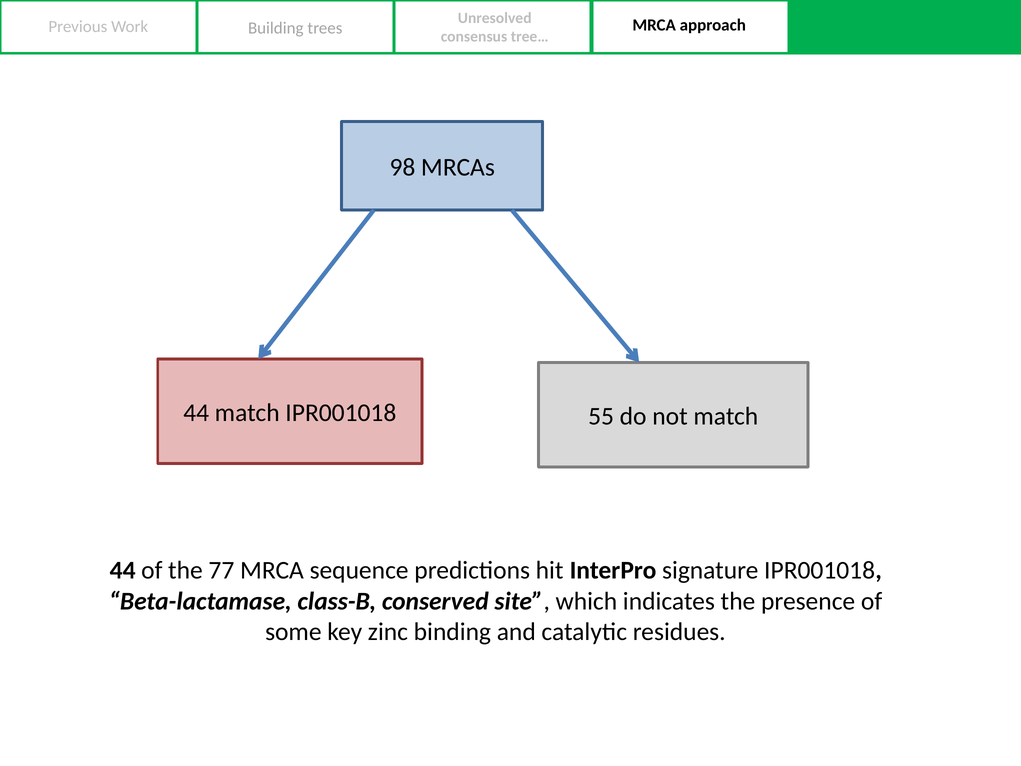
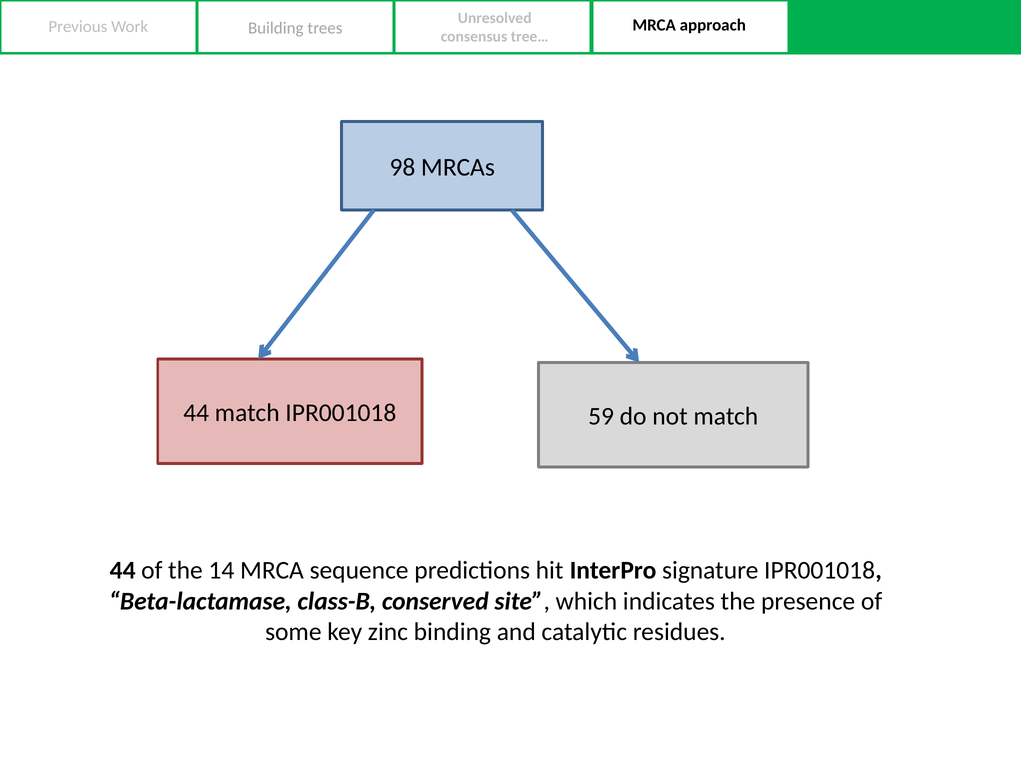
55: 55 -> 59 (601, 416)
77: 77 -> 14 (221, 570)
